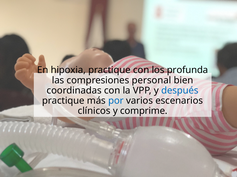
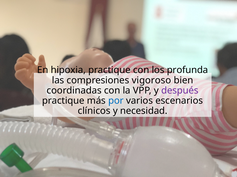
personal: personal -> vigoroso (151, 81)
después colour: blue -> purple (180, 91)
comprime: comprime -> necesidad (144, 111)
